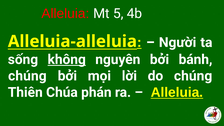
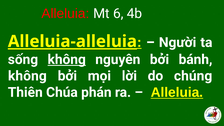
5: 5 -> 6 (118, 14)
Alleluia-alleluia underline: none -> present (72, 41)
chúng: chúng -> không (27, 76)
